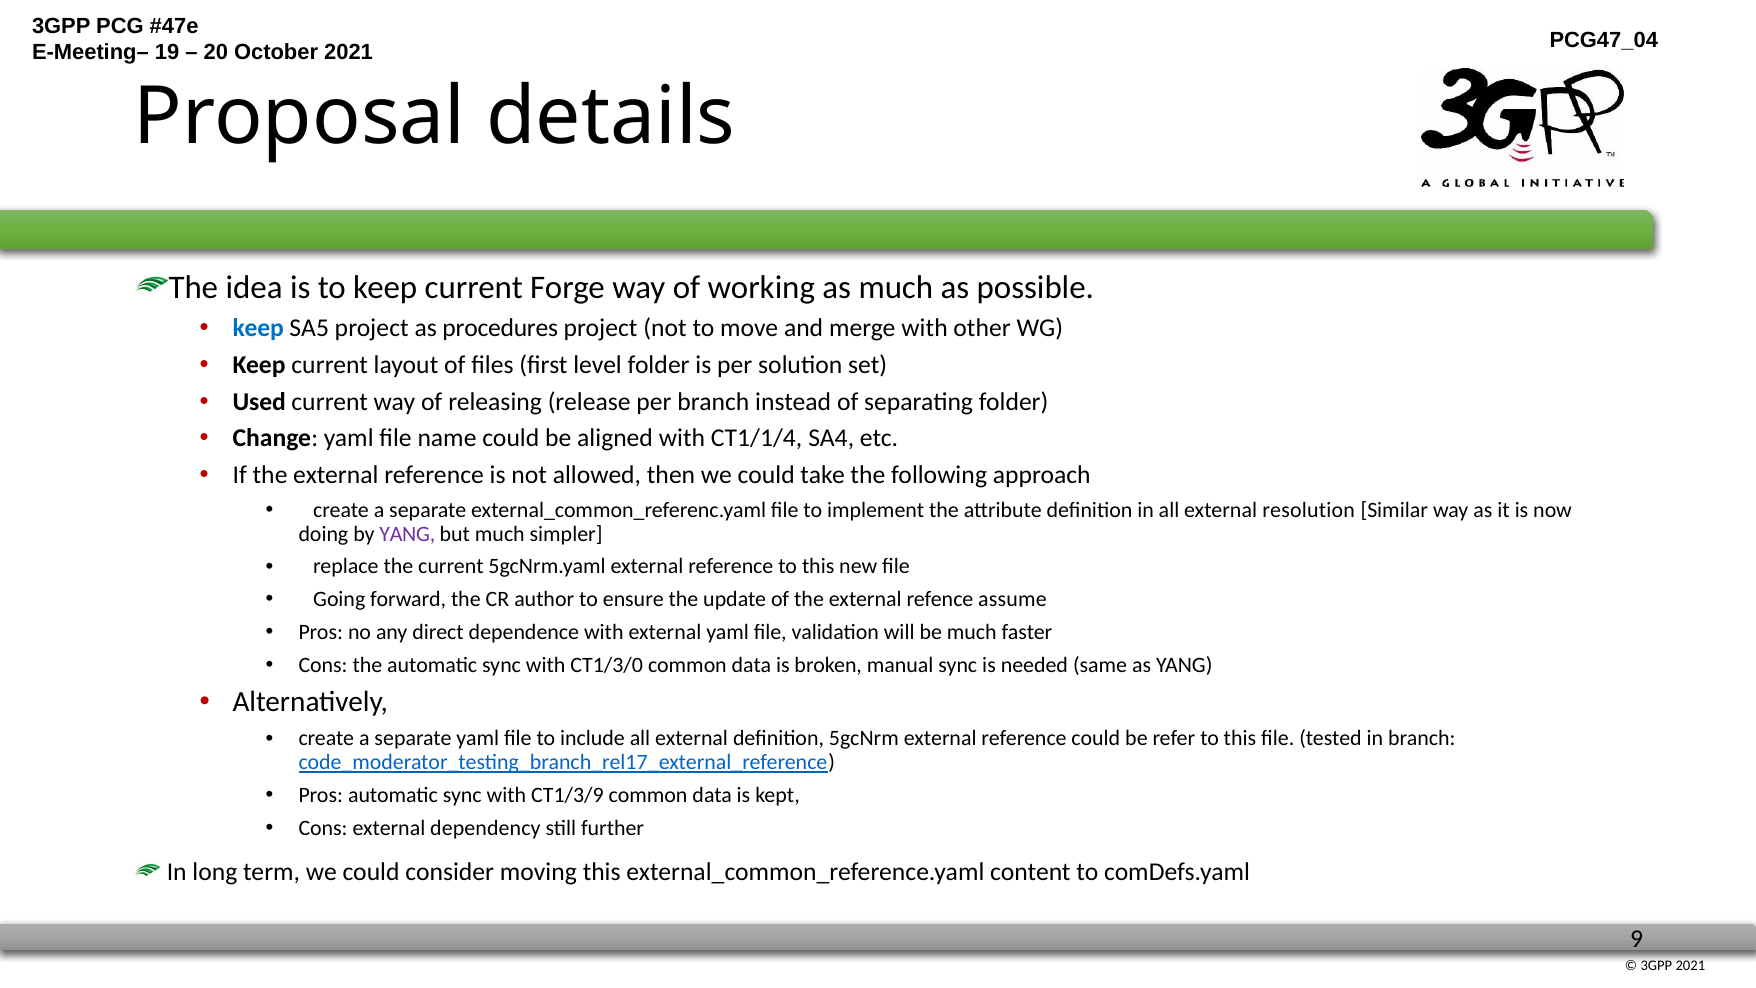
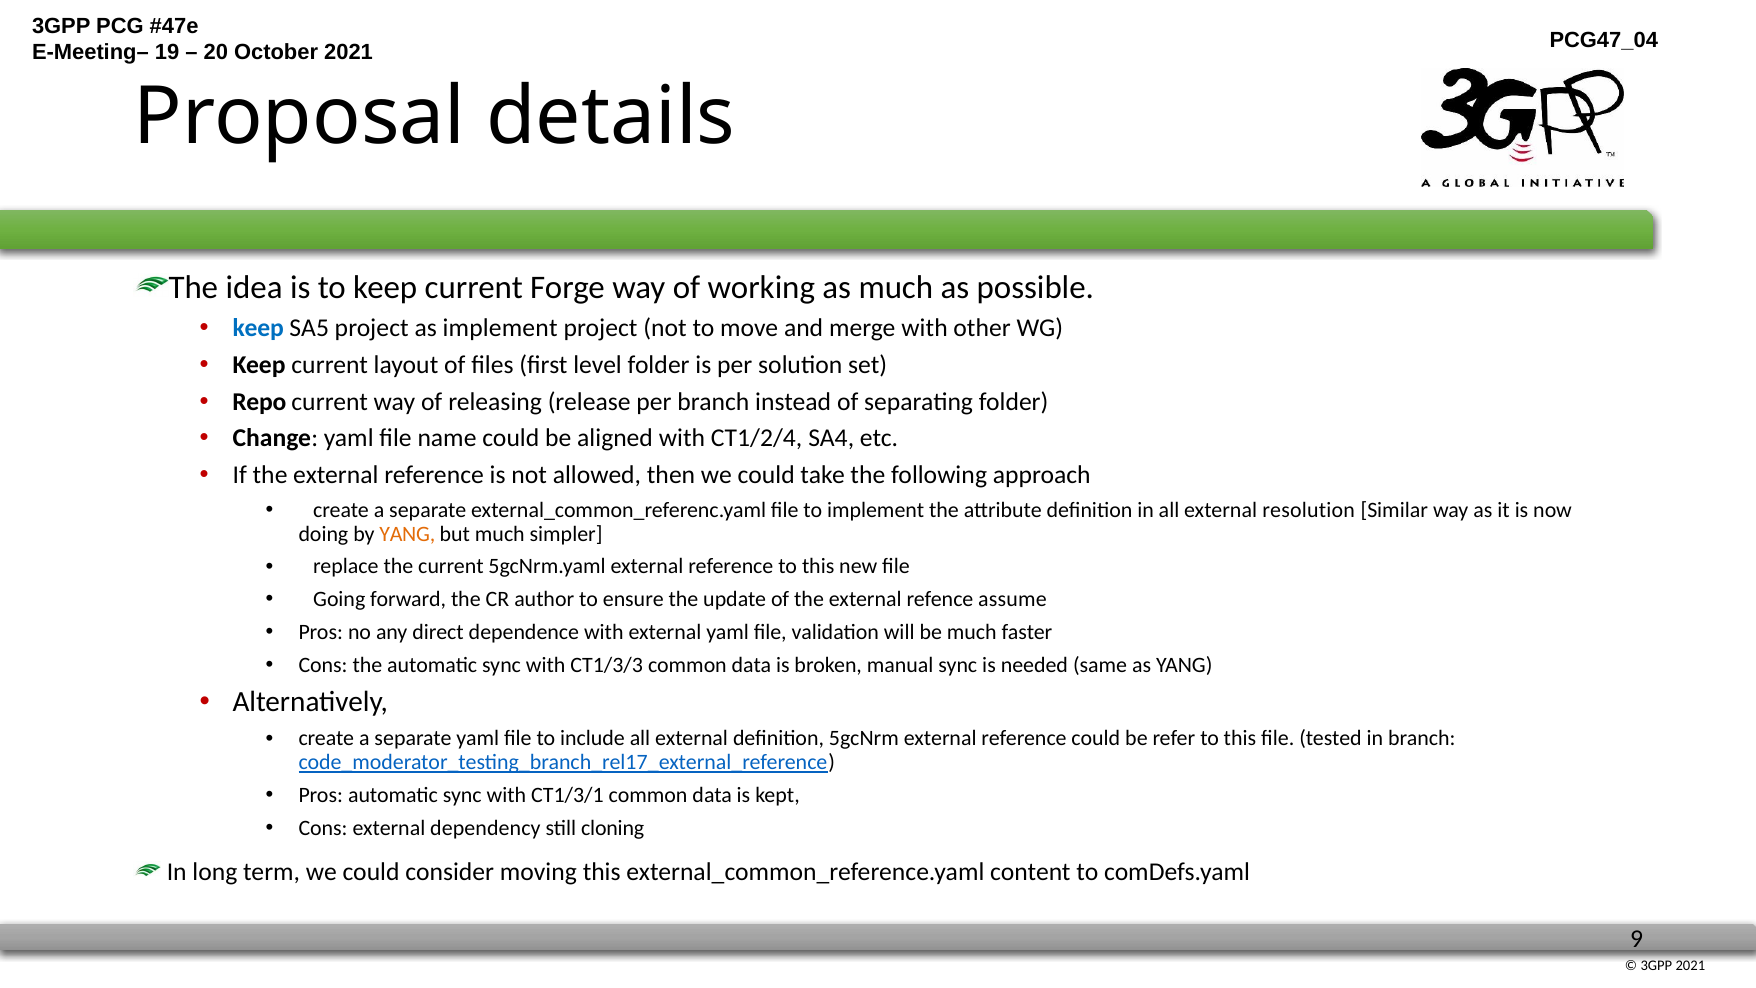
as procedures: procedures -> implement (500, 328)
Used: Used -> Repo (259, 402)
CT1/1/4: CT1/1/4 -> CT1/2/4 (757, 438)
YANG colour: purple -> orange (407, 534)
CT1/3/0: CT1/3/0 -> CT1/3/3 (607, 665)
CT1/3/9: CT1/3/9 -> CT1/3/1 (568, 795)
further: further -> cloning (613, 828)
